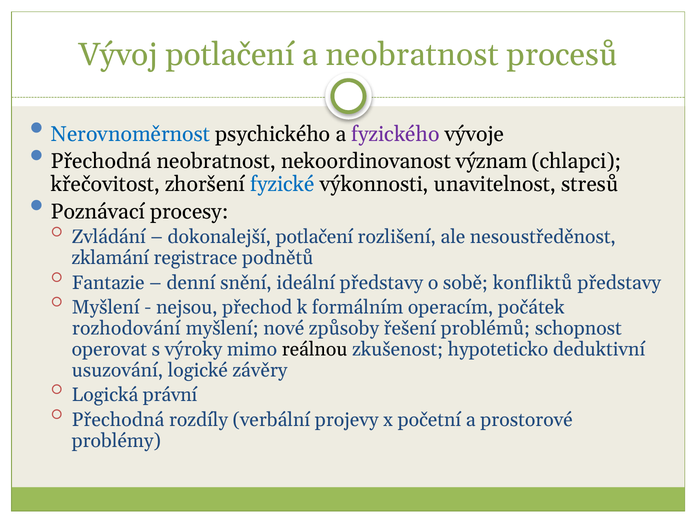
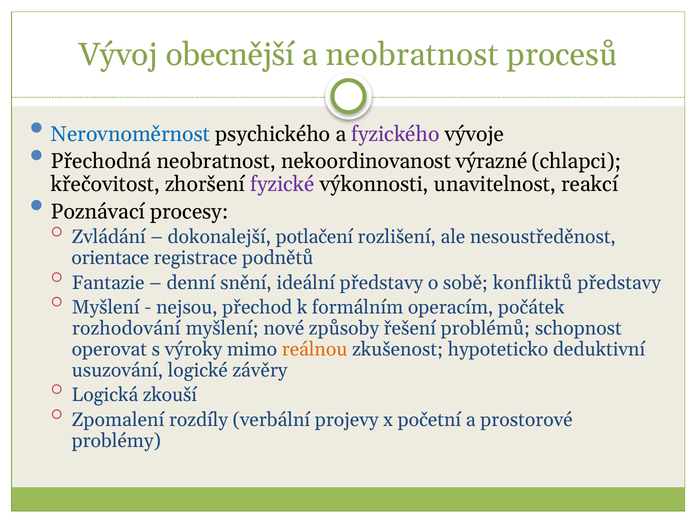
Vývoj potlačení: potlačení -> obecnější (230, 55)
význam: význam -> výrazné (492, 161)
fyzické colour: blue -> purple (283, 184)
stresů: stresů -> reakcí (590, 184)
zklamání: zklamání -> orientace (110, 258)
reálnou colour: black -> orange (315, 349)
právní: právní -> zkouší (170, 395)
Přechodná: Přechodná -> Zpomalení (118, 419)
